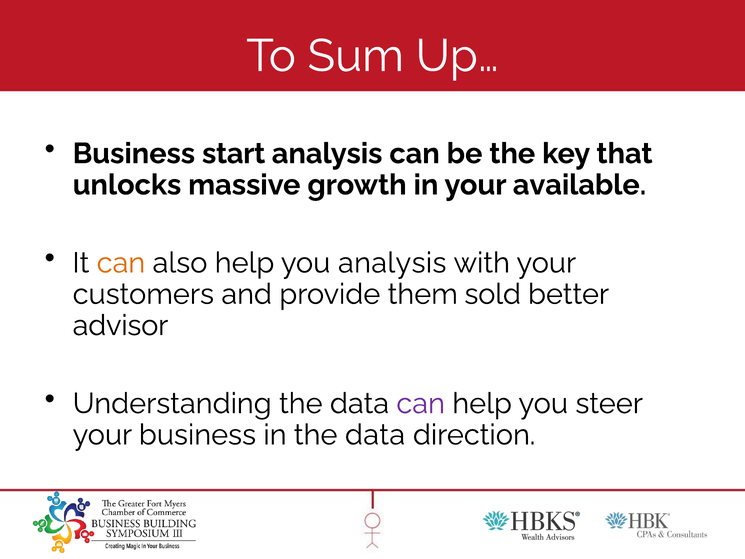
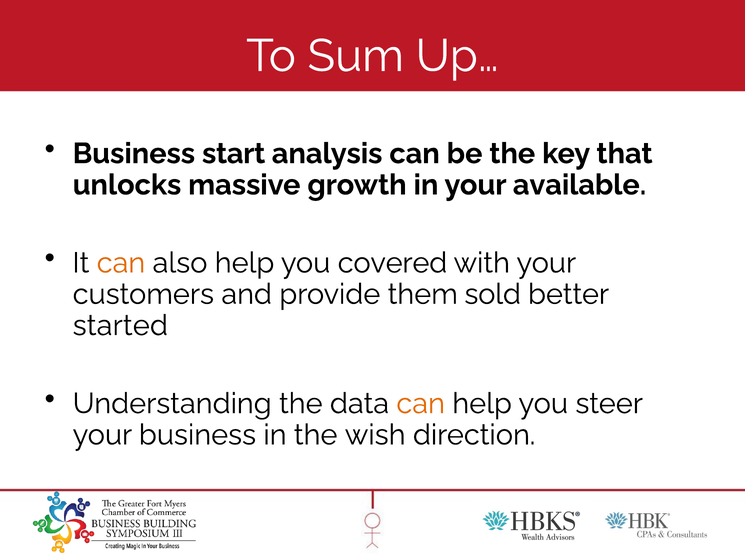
you analysis: analysis -> covered (392, 263)
advisor: advisor -> started (120, 325)
can colour: purple -> orange (421, 403)
in the data: data -> wish (375, 435)
